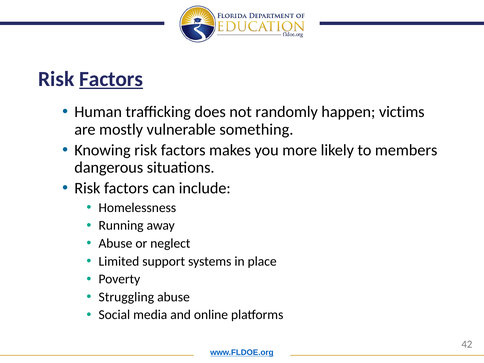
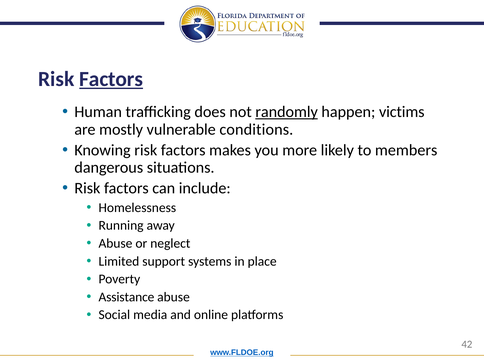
randomly underline: none -> present (287, 112)
something: something -> conditions (256, 129)
Struggling: Struggling -> Assistance (126, 297)
